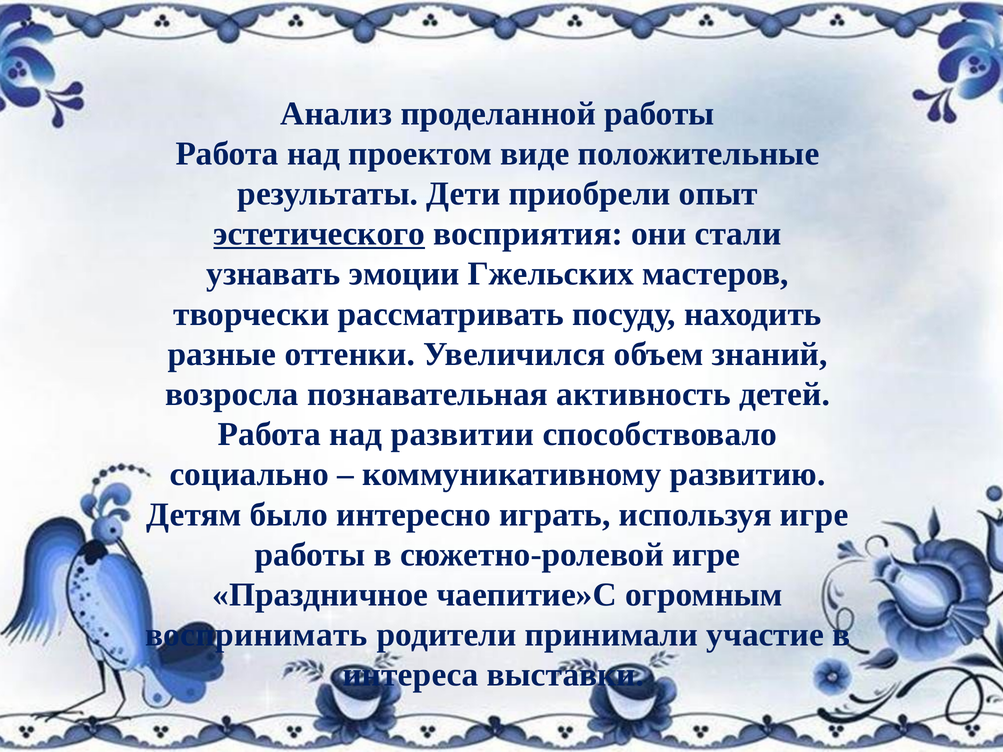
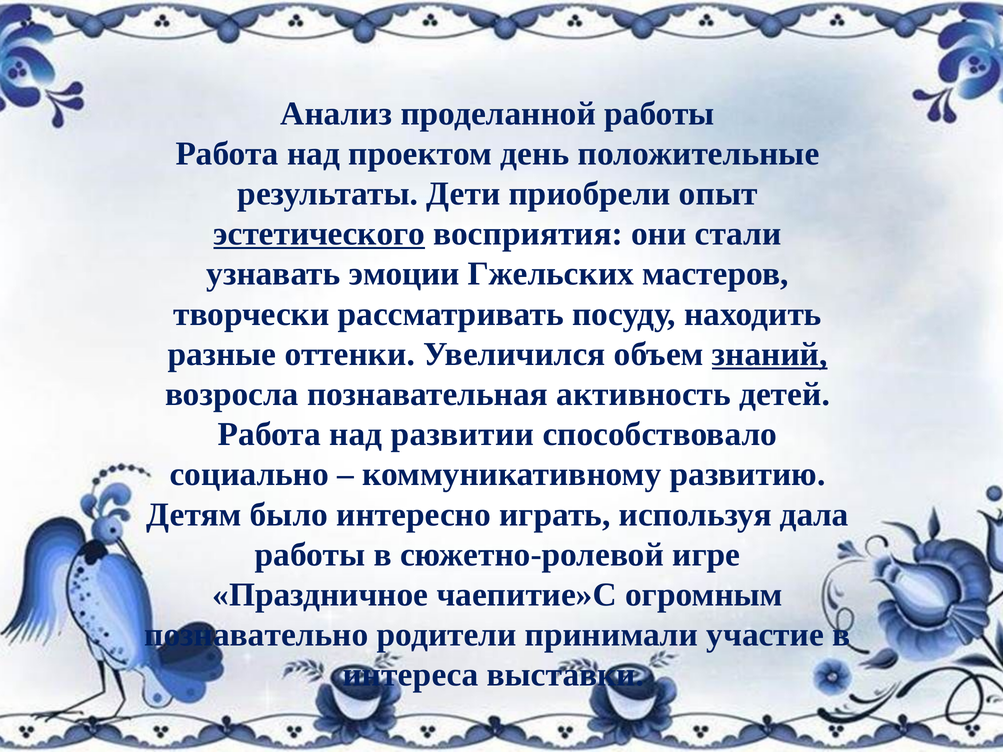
виде: виде -> день (535, 154)
знаний underline: none -> present (770, 354)
используя игре: игре -> дала (814, 515)
воспринимать: воспринимать -> познавательно (256, 635)
